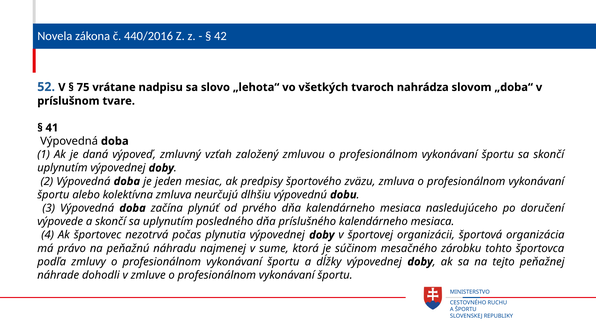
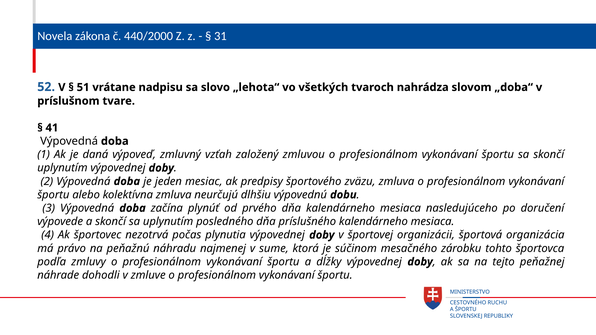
440/2016: 440/2016 -> 440/2000 (149, 36)
42: 42 -> 31 (220, 36)
75: 75 -> 51 (83, 87)
